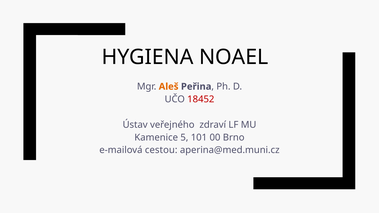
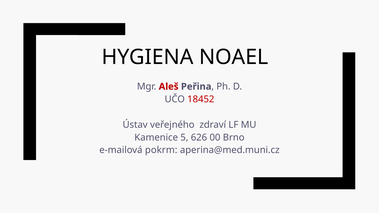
Aleš colour: orange -> red (169, 87)
101: 101 -> 626 (199, 138)
cestou: cestou -> pokrm (161, 150)
